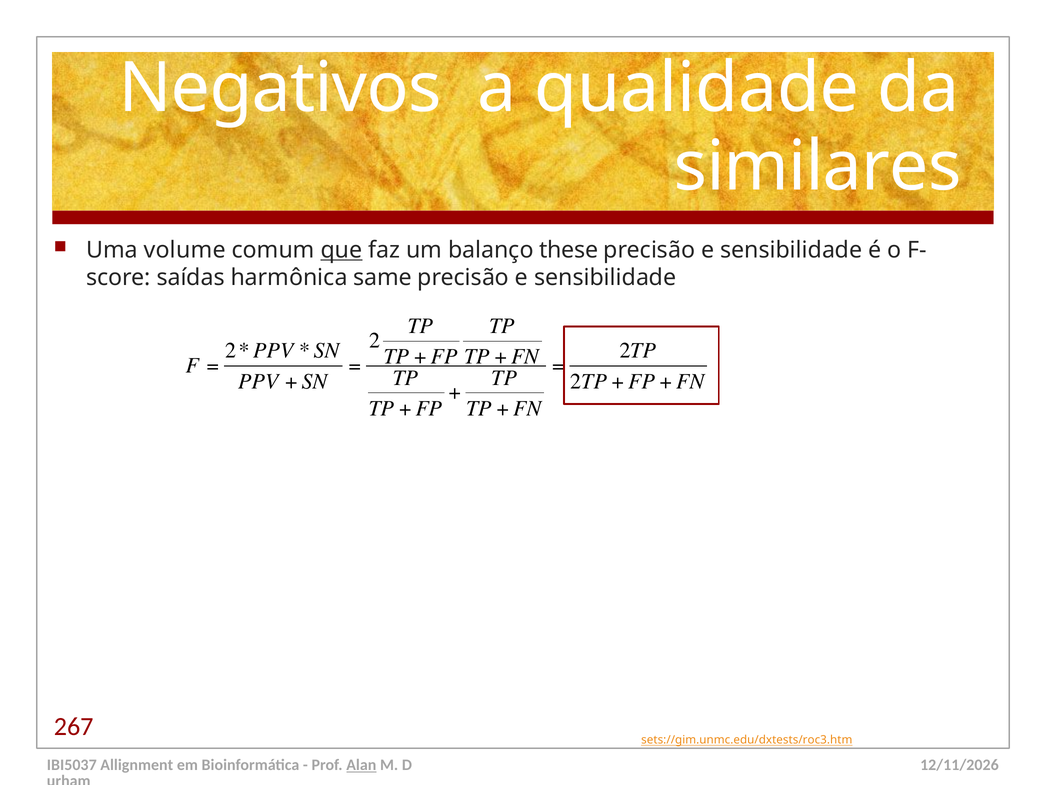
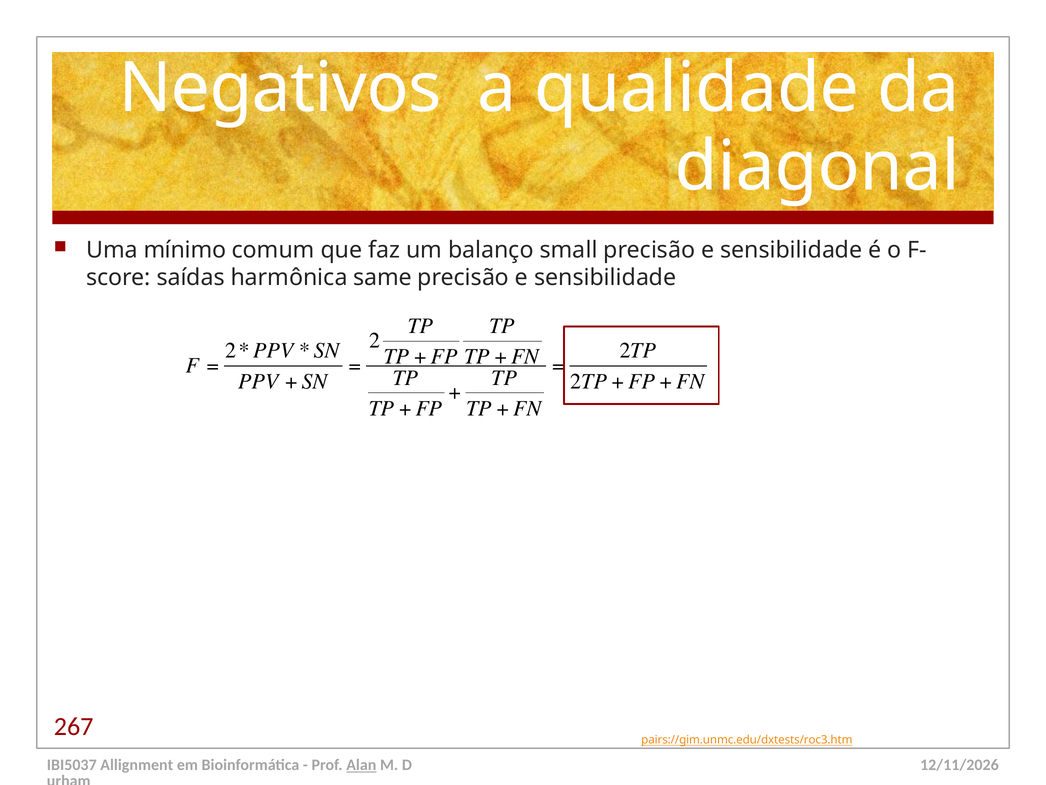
similares: similares -> diagonal (817, 167)
volume: volume -> mínimo (185, 250)
que underline: present -> none (341, 250)
these: these -> small (569, 250)
sets://gim.unmc.edu/dxtests/roc3.htm: sets://gim.unmc.edu/dxtests/roc3.htm -> pairs://gim.unmc.edu/dxtests/roc3.htm (747, 739)
